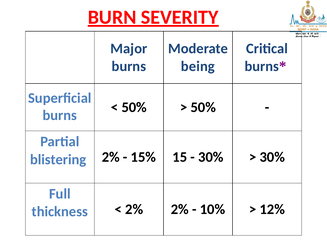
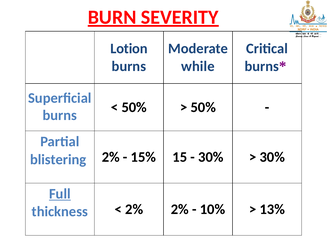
Major: Major -> Lotion (129, 48)
being: being -> while (198, 66)
Full underline: none -> present (60, 193)
12%: 12% -> 13% (272, 209)
